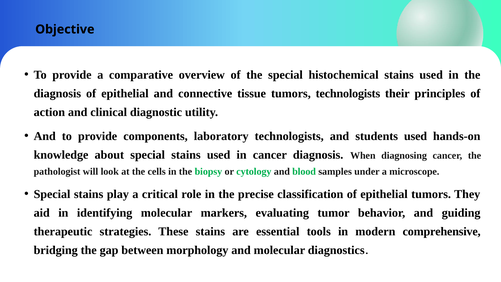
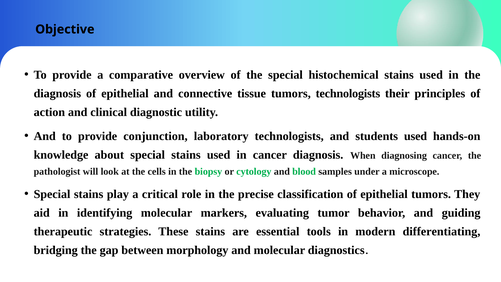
components: components -> conjunction (155, 136)
comprehensive: comprehensive -> differentiating (442, 232)
